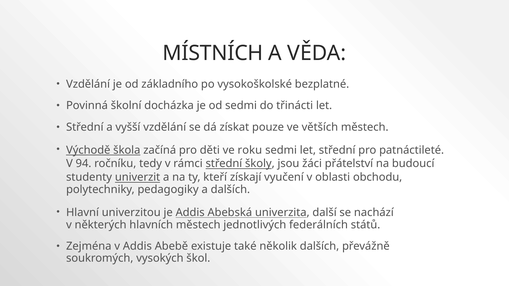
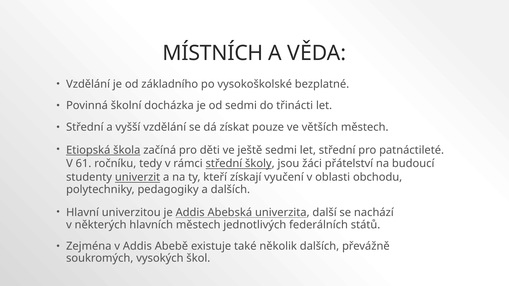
Východě: Východě -> Etiopská (88, 150)
roku: roku -> ještě (250, 150)
94: 94 -> 61 (84, 164)
